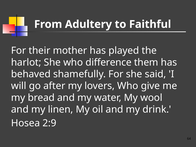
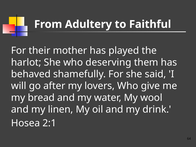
difference: difference -> deserving (108, 62)
2:9: 2:9 -> 2:1 (49, 123)
